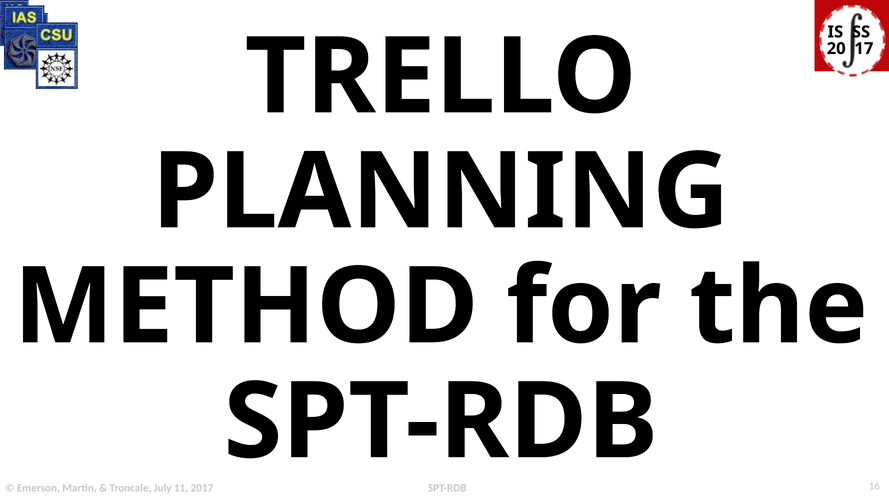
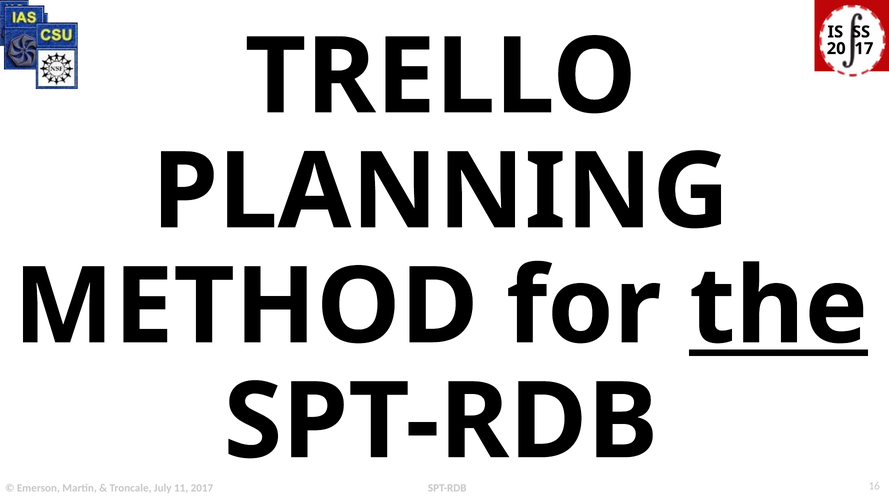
the underline: none -> present (779, 307)
